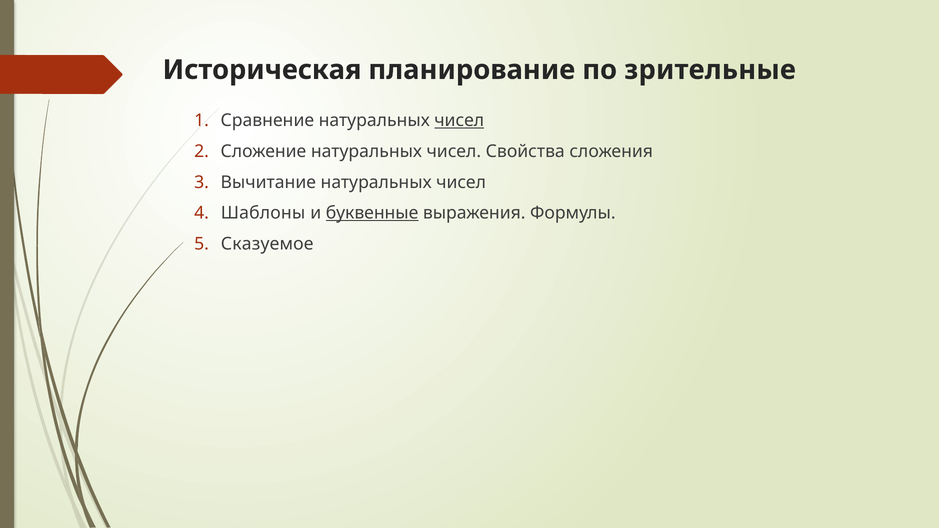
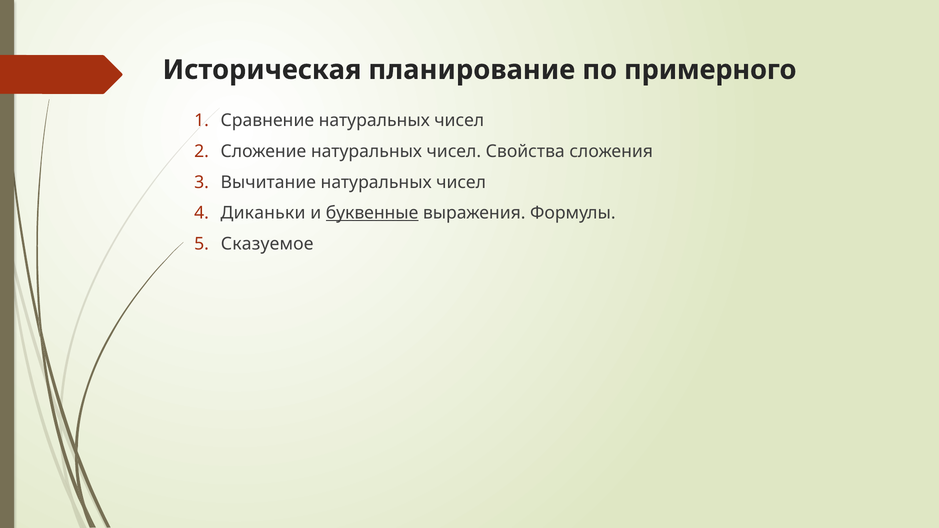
зрительные: зрительные -> примерного (710, 70)
чисел underline: present -> none (459, 120)
Шаблоны: Шаблоны -> Диканьки (263, 213)
